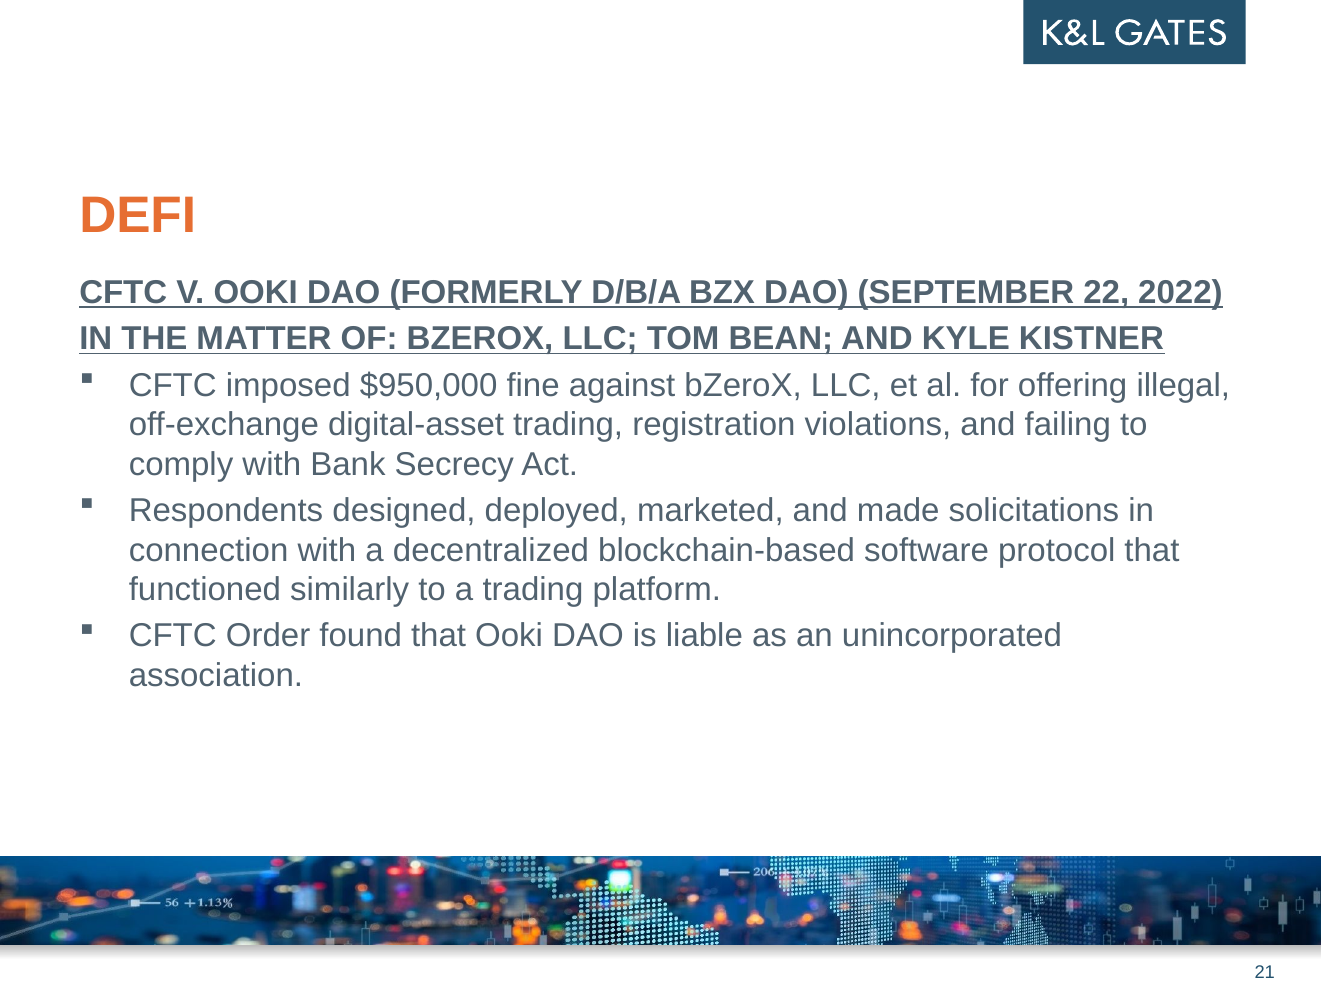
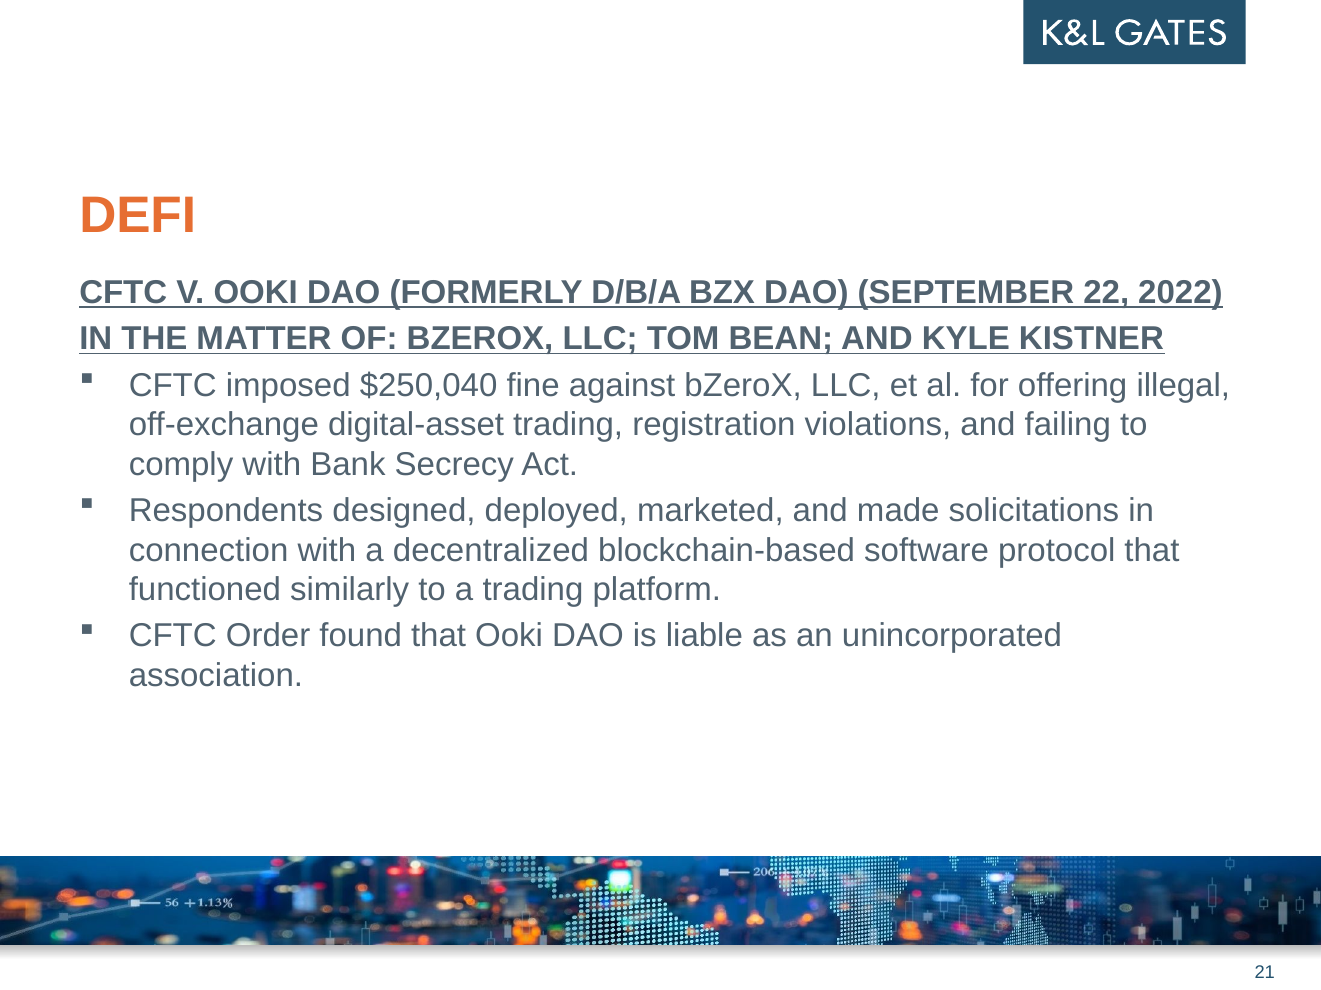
$950,000: $950,000 -> $250,040 (429, 385)
